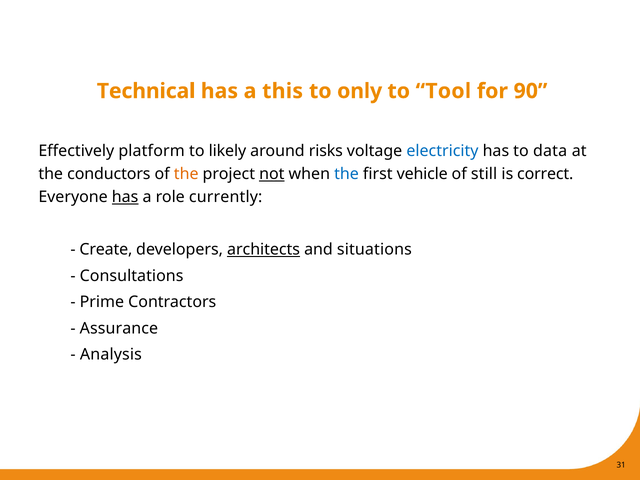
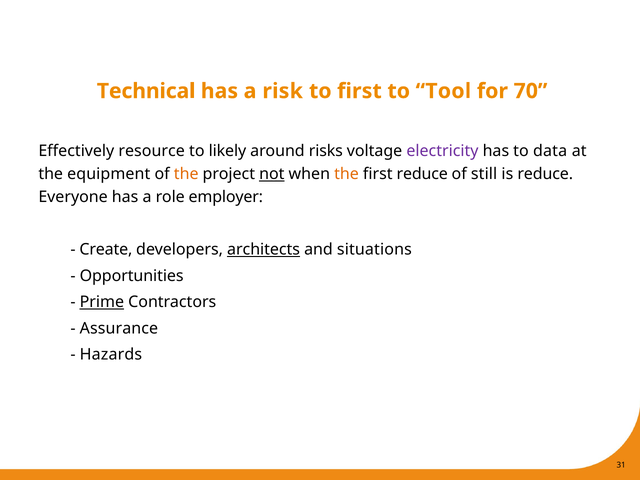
this: this -> risk (283, 91)
to only: only -> first (359, 91)
90: 90 -> 70 (530, 91)
platform: platform -> resource (152, 151)
electricity colour: blue -> purple (442, 151)
conductors: conductors -> equipment (109, 174)
the colour: blue -> orange (346, 174)
first vehicle: vehicle -> reduce (422, 174)
is correct: correct -> reduce (545, 174)
has underline: present -> none (125, 197)
currently: currently -> employer (226, 197)
Consultations: Consultations -> Opportunities (132, 276)
Prime underline: none -> present (102, 302)
Analysis: Analysis -> Hazards (111, 355)
